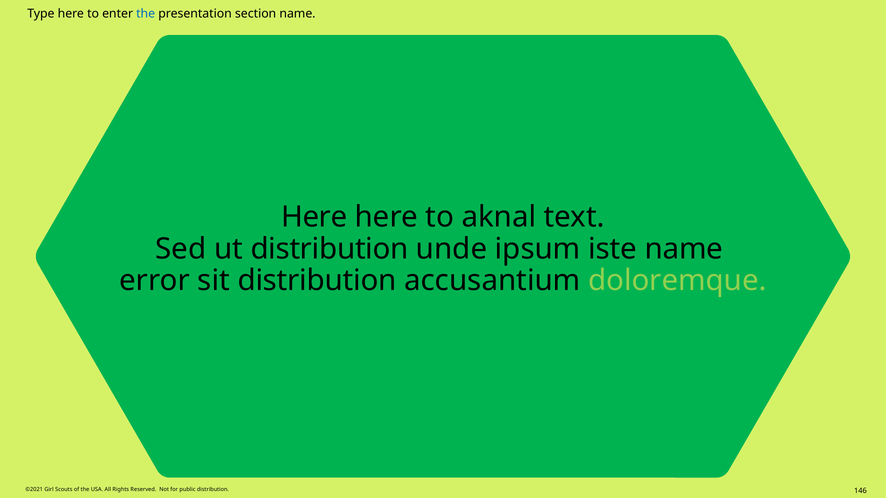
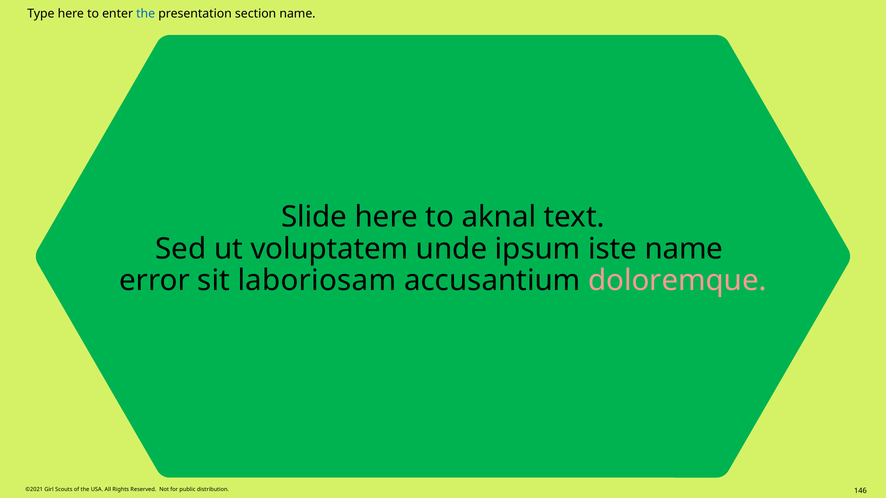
Here: Here -> Slide (314, 217)
ut distribution: distribution -> voluptatem (329, 249)
sit distribution: distribution -> laboriosam (317, 281)
doloremque colour: light green -> pink (677, 281)
